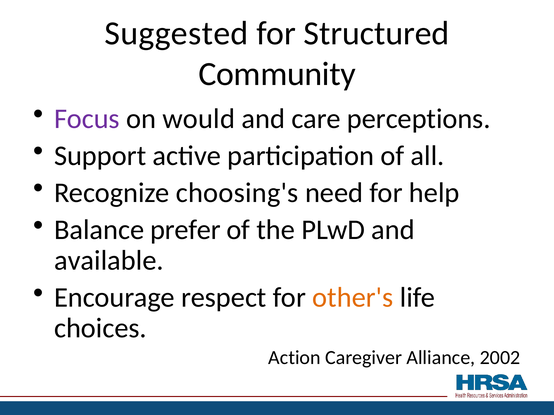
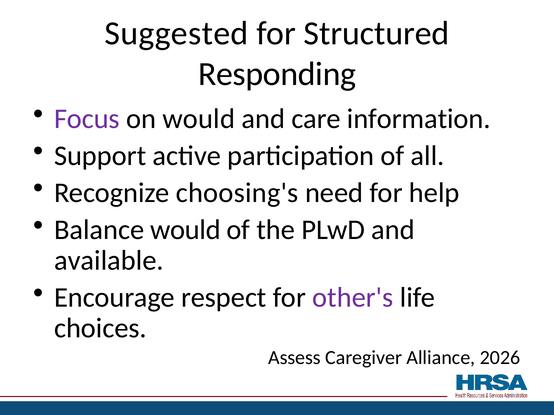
Community: Community -> Responding (277, 74)
perceptions: perceptions -> information (419, 119)
Balance prefer: prefer -> would (185, 230)
other's colour: orange -> purple (353, 298)
Action: Action -> Assess (295, 358)
2002: 2002 -> 2026 (500, 358)
